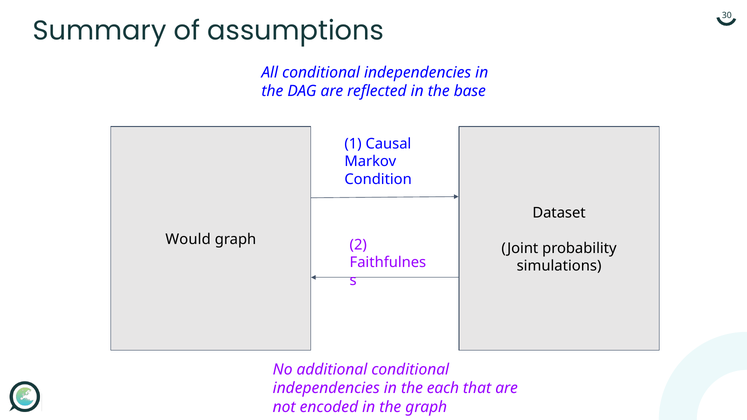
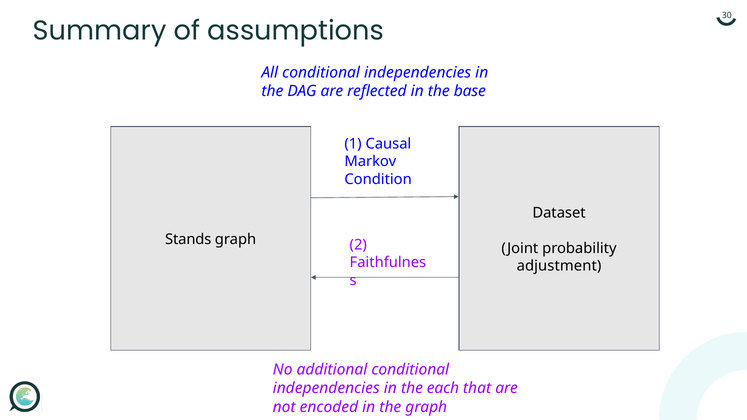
Would: Would -> Stands (188, 239)
simulations: simulations -> adjustment (559, 266)
